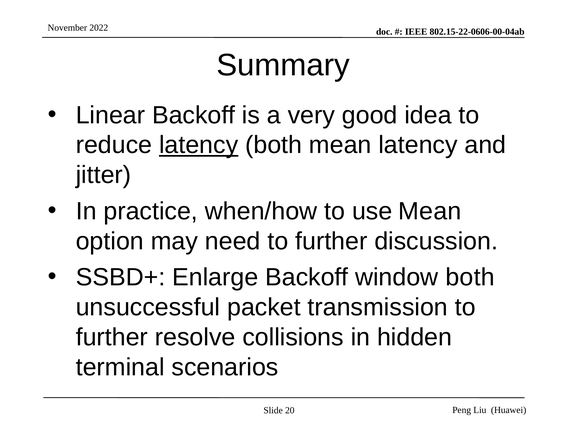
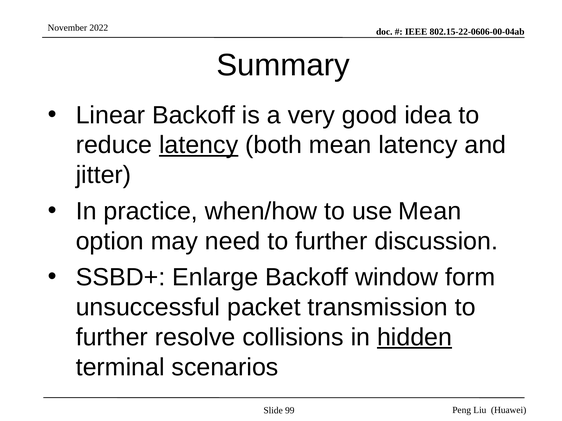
window both: both -> form (470, 278)
hidden underline: none -> present (415, 338)
20: 20 -> 99 (290, 411)
